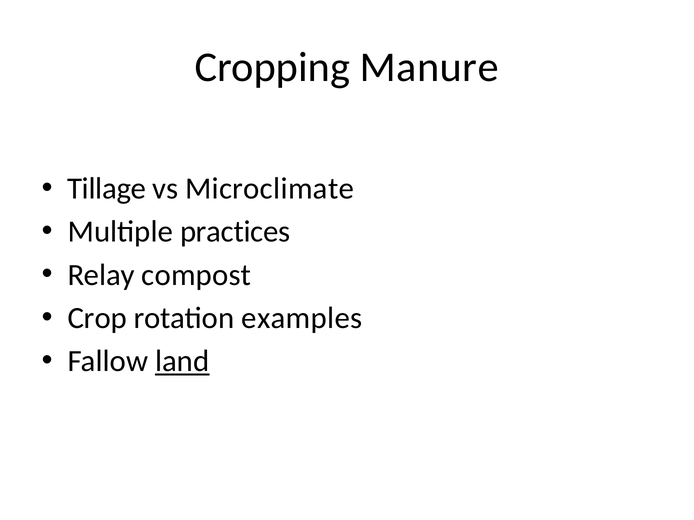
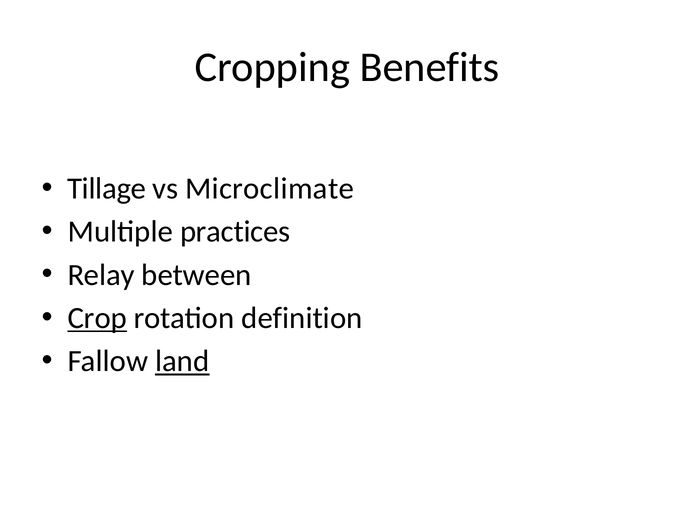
Manure: Manure -> Benefits (429, 67)
compost: compost -> between (196, 275)
Crop underline: none -> present (97, 318)
examples: examples -> definition (302, 318)
